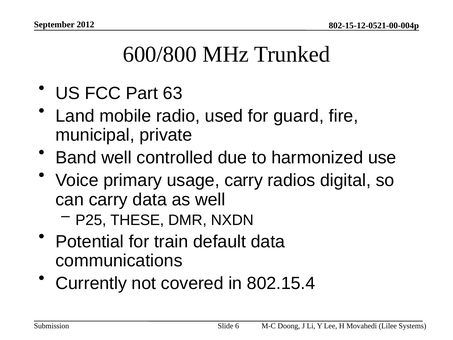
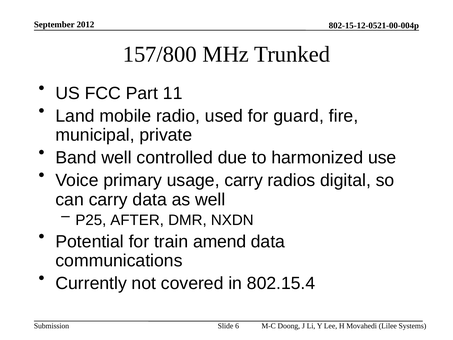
600/800: 600/800 -> 157/800 (160, 54)
63: 63 -> 11 (173, 93)
THESE: THESE -> AFTER (137, 220)
default: default -> amend (220, 241)
